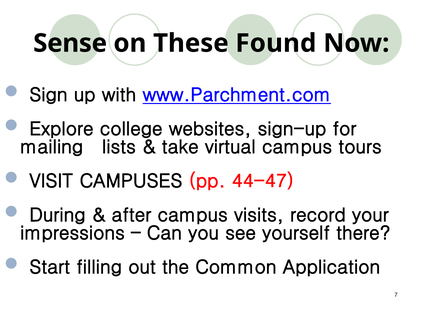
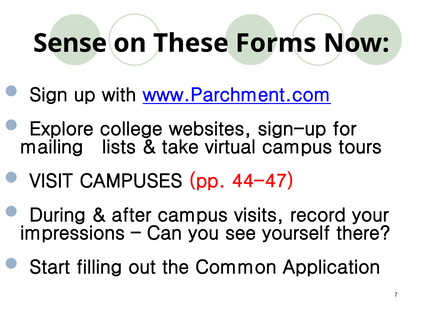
Found: Found -> Forms (276, 43)
